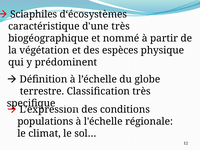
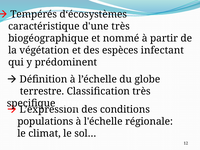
Sciaphiles: Sciaphiles -> Tempérés (34, 14)
physique: physique -> infectant (162, 50)
